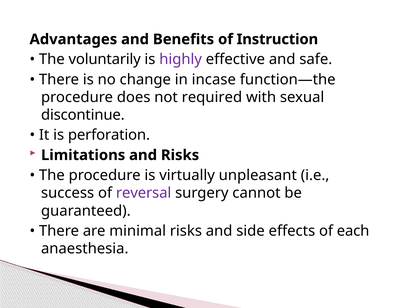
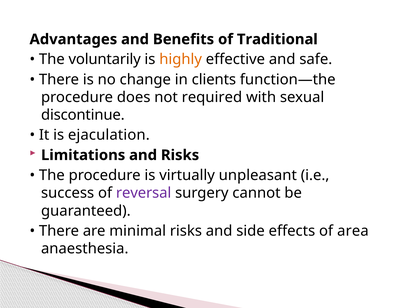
Instruction: Instruction -> Traditional (277, 39)
highly colour: purple -> orange (181, 59)
incase: incase -> clients (214, 80)
perforation: perforation -> ejaculation (109, 135)
each: each -> area (353, 231)
